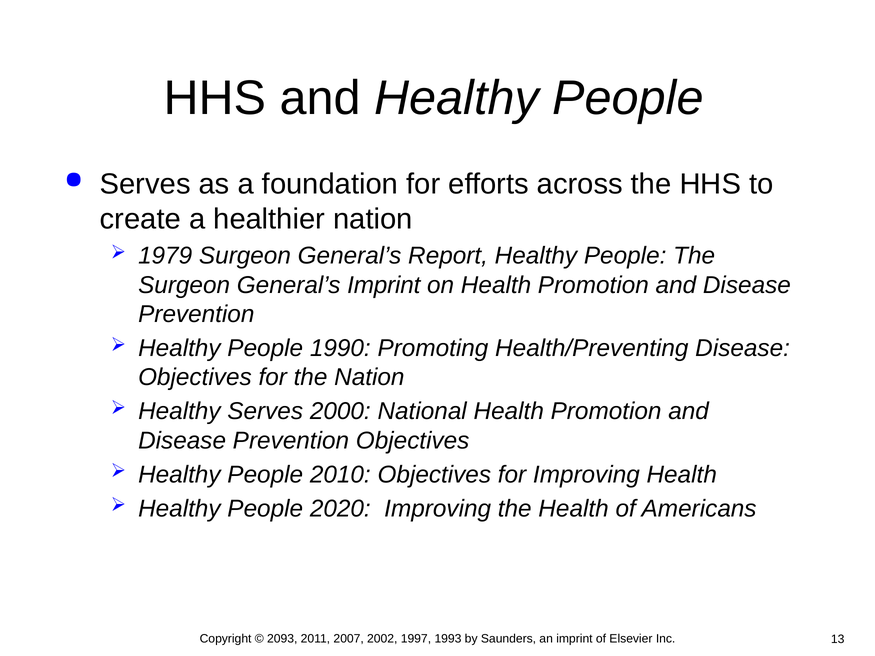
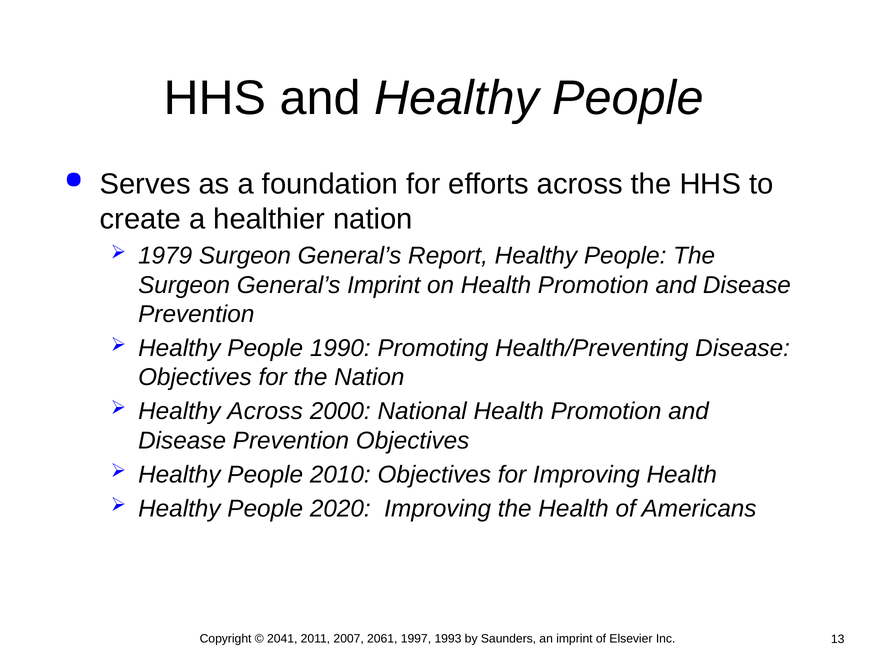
Healthy Serves: Serves -> Across (265, 412)
2093: 2093 -> 2041 (282, 639)
2002: 2002 -> 2061 (382, 639)
